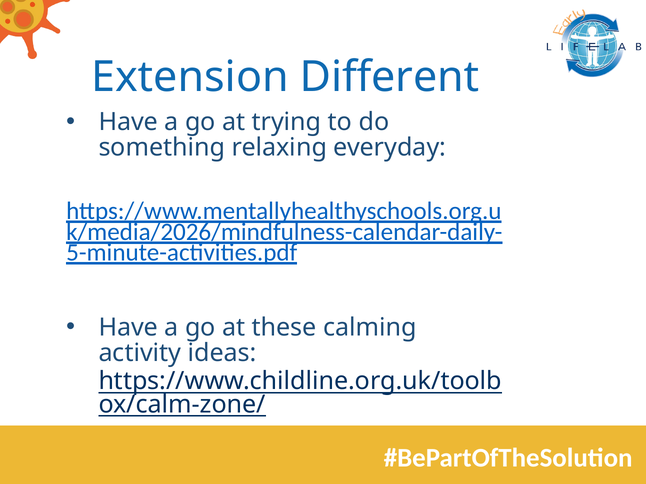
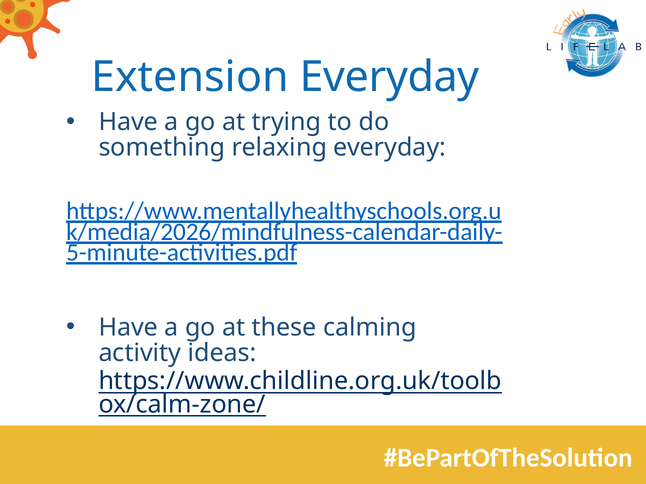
Extension Different: Different -> Everyday (390, 77)
